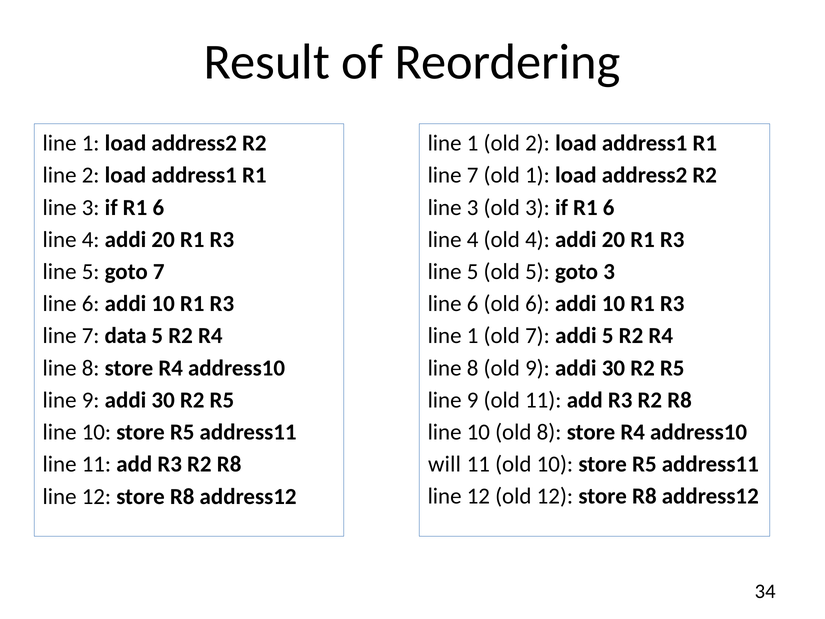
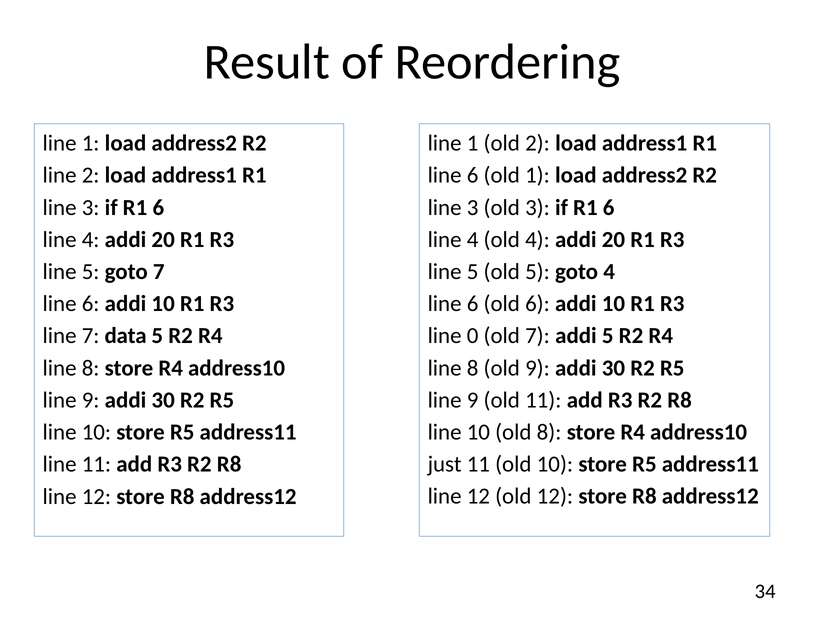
7: 7 -> 6 (473, 175)
goto 3: 3 -> 4 (609, 272)
1: 1 -> 0 (473, 336)
will: will -> just (445, 464)
